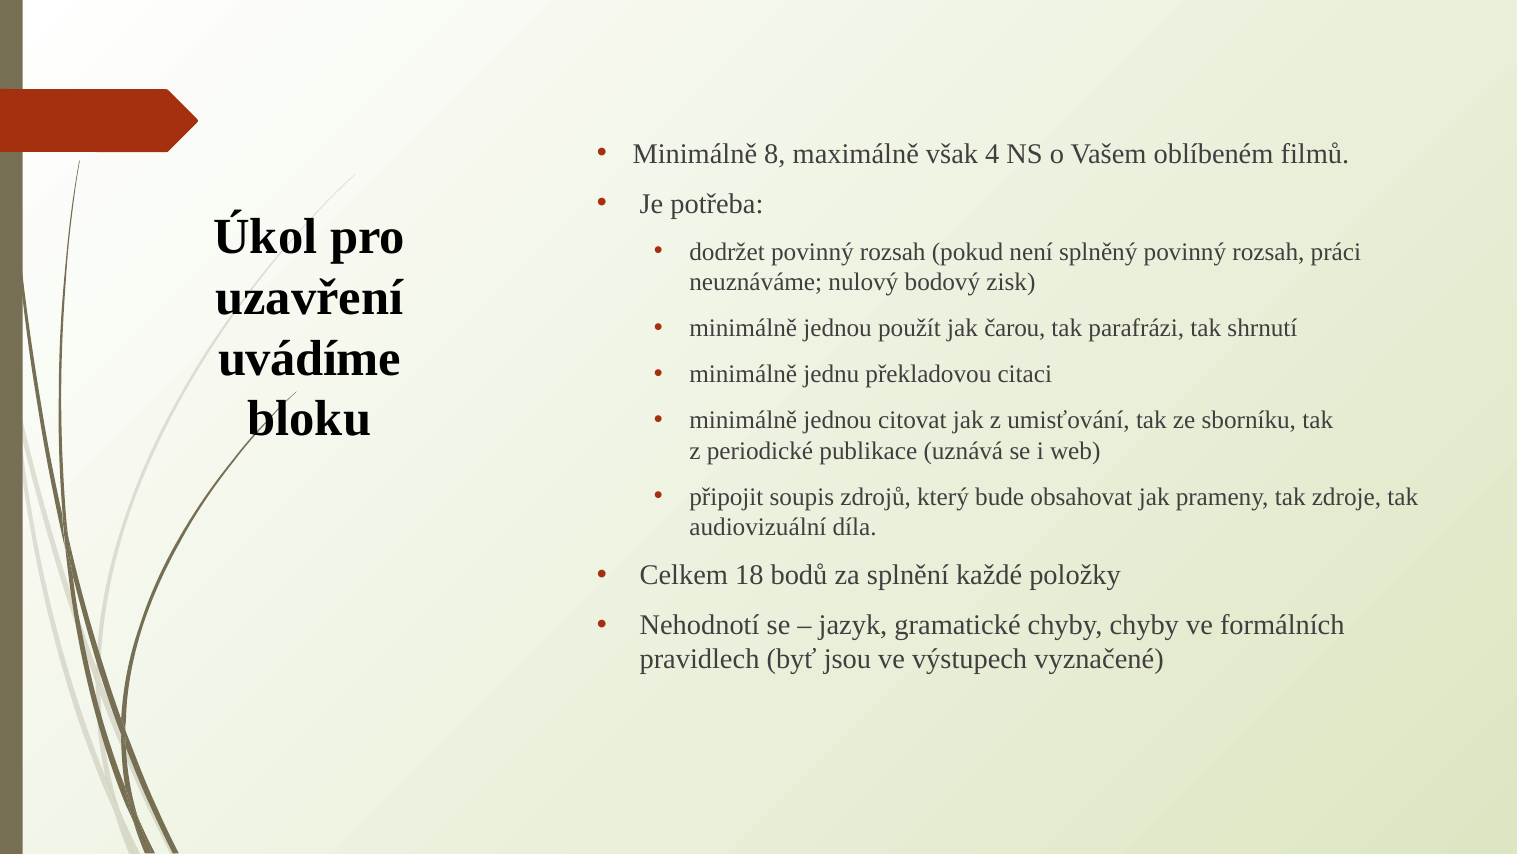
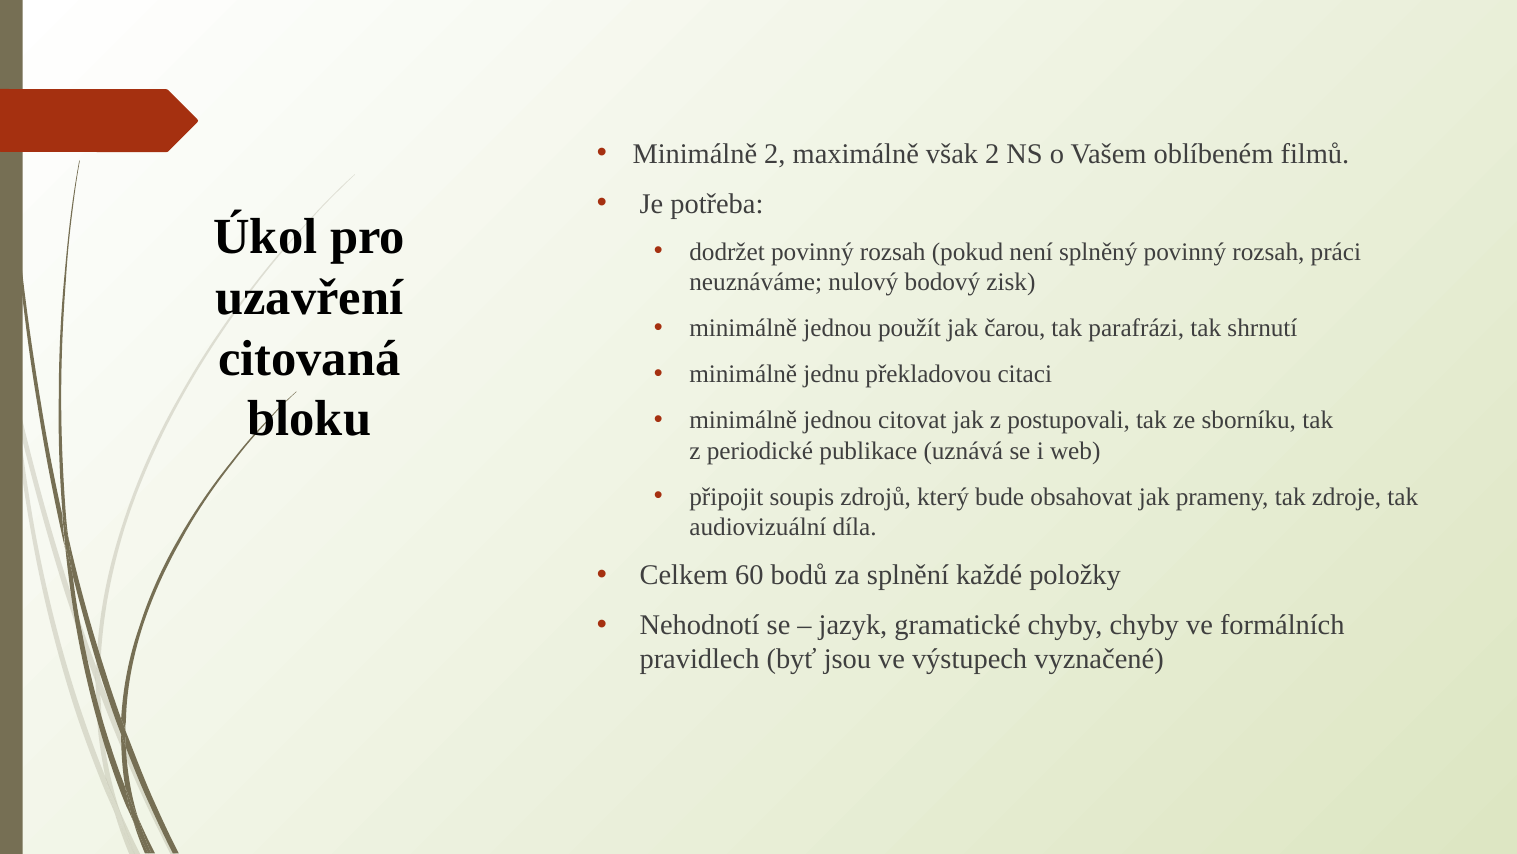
Minimálně 8: 8 -> 2 (775, 154)
však 4: 4 -> 2 (992, 154)
uvádíme: uvádíme -> citovaná (309, 358)
umisťování: umisťování -> postupovali (1069, 420)
18: 18 -> 60 (749, 575)
